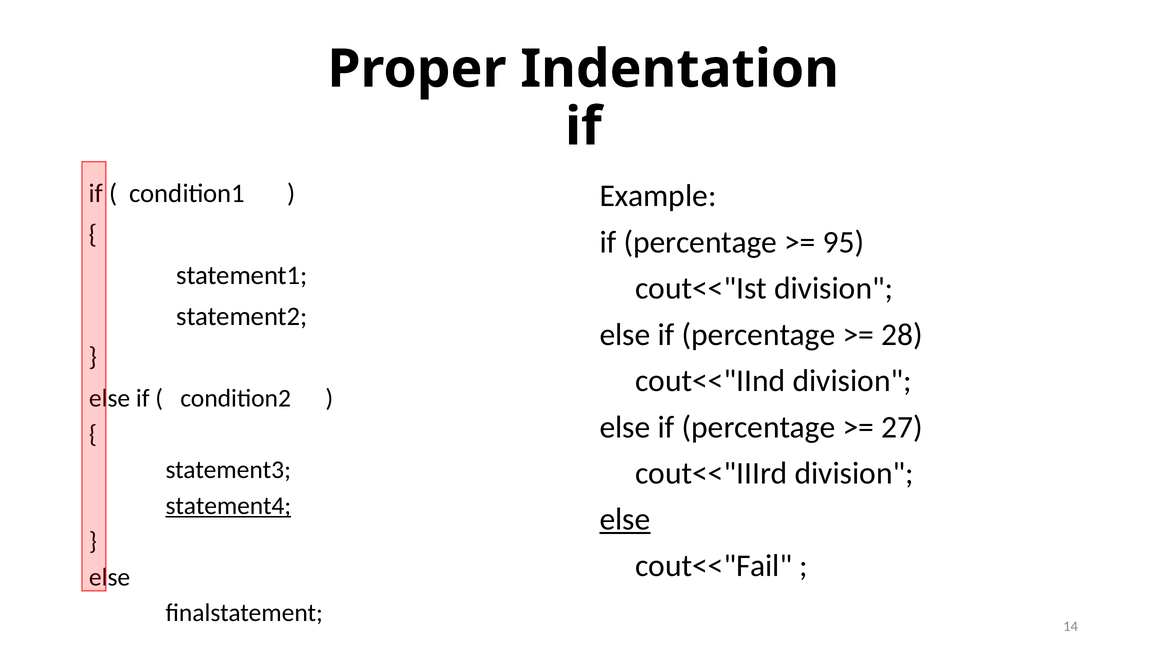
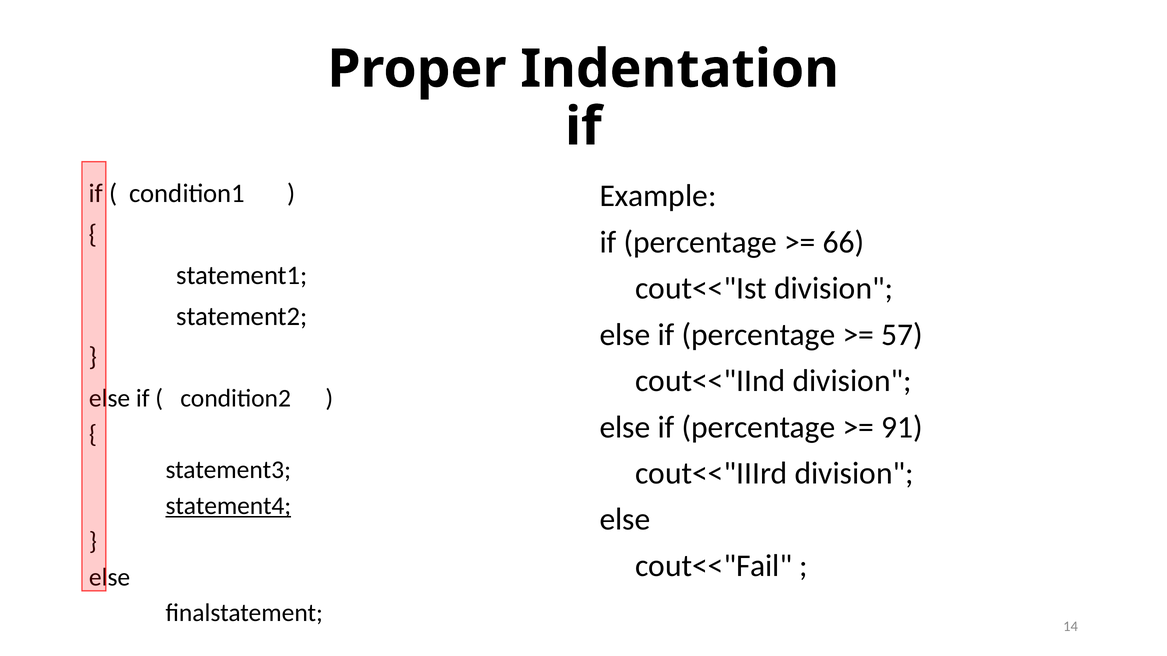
95: 95 -> 66 (844, 242)
28: 28 -> 57 (902, 335)
27: 27 -> 91 (902, 427)
else underline: present -> none (625, 520)
